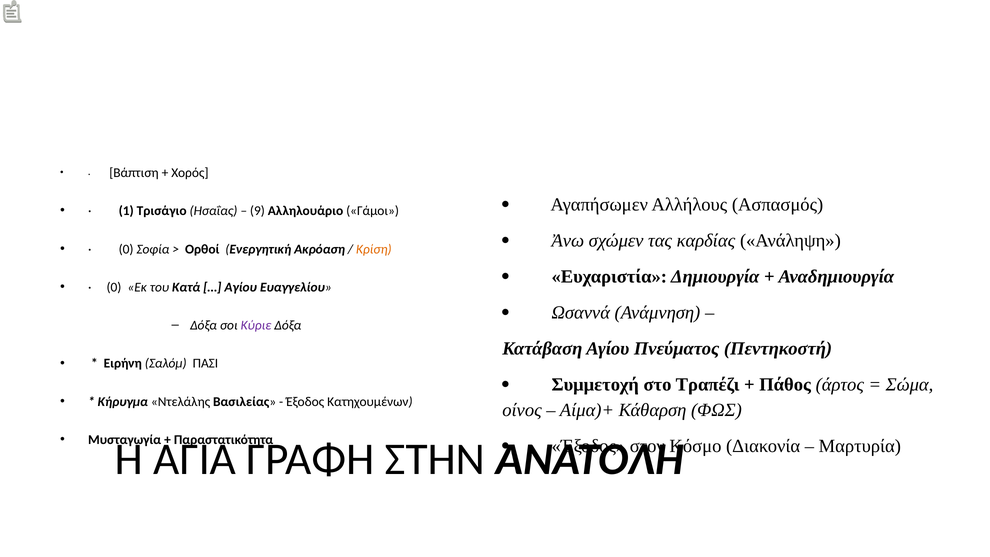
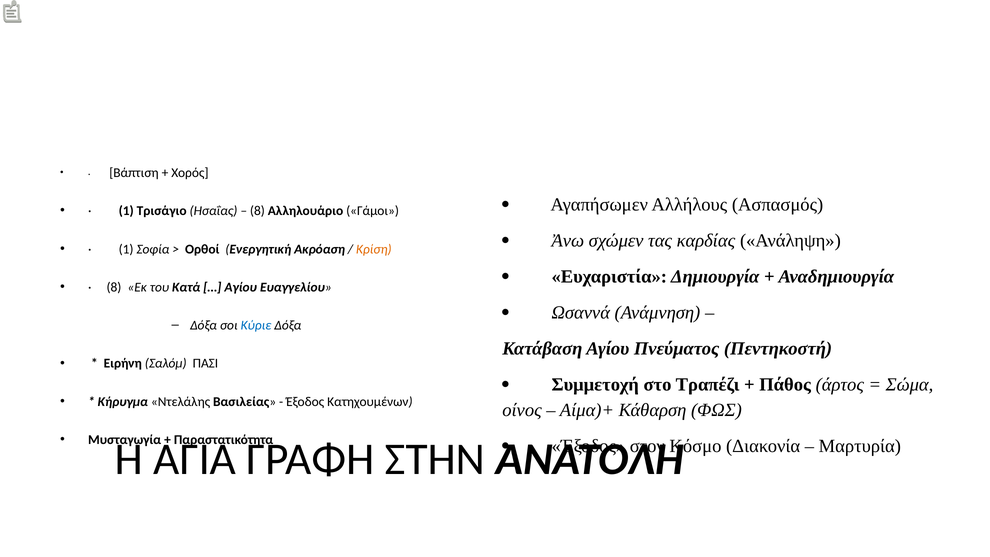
9: 9 -> 8 (257, 211)
0: 0 -> 1 (126, 249)
0: 0 -> 8 (114, 287)
Κύριε colour: purple -> blue (256, 325)
